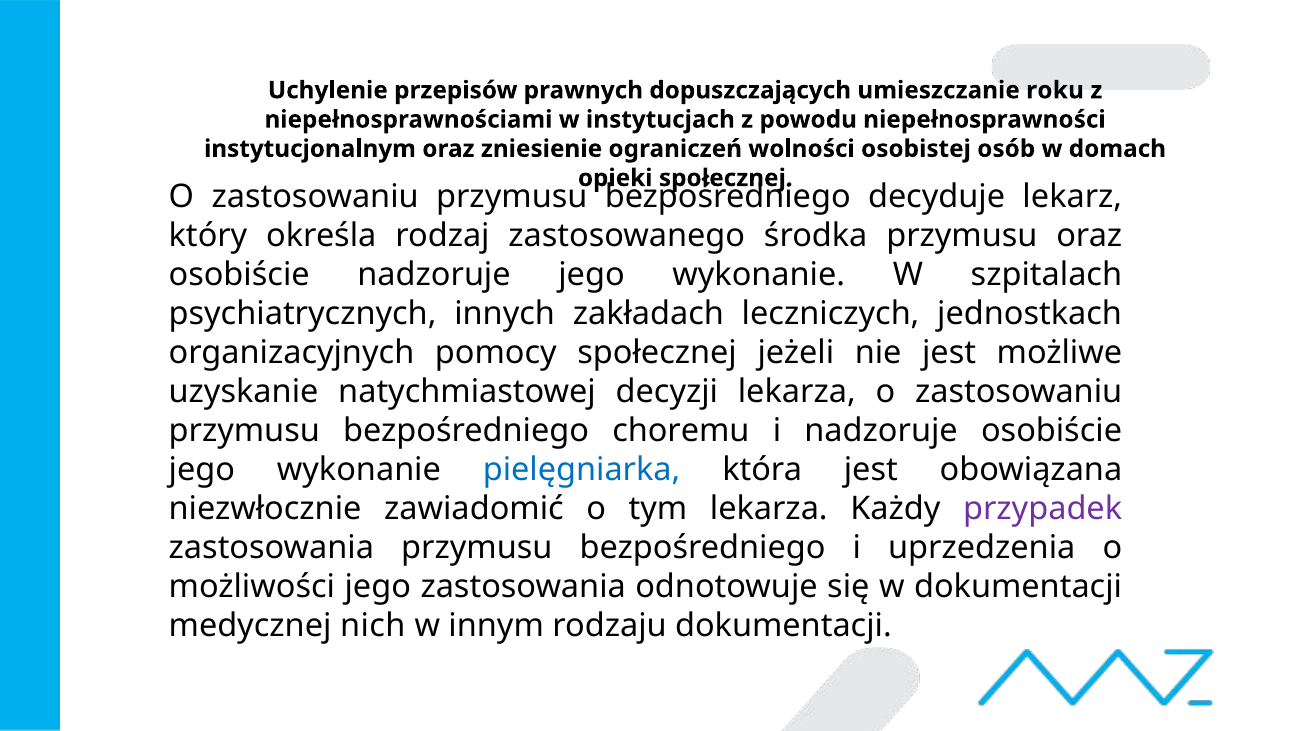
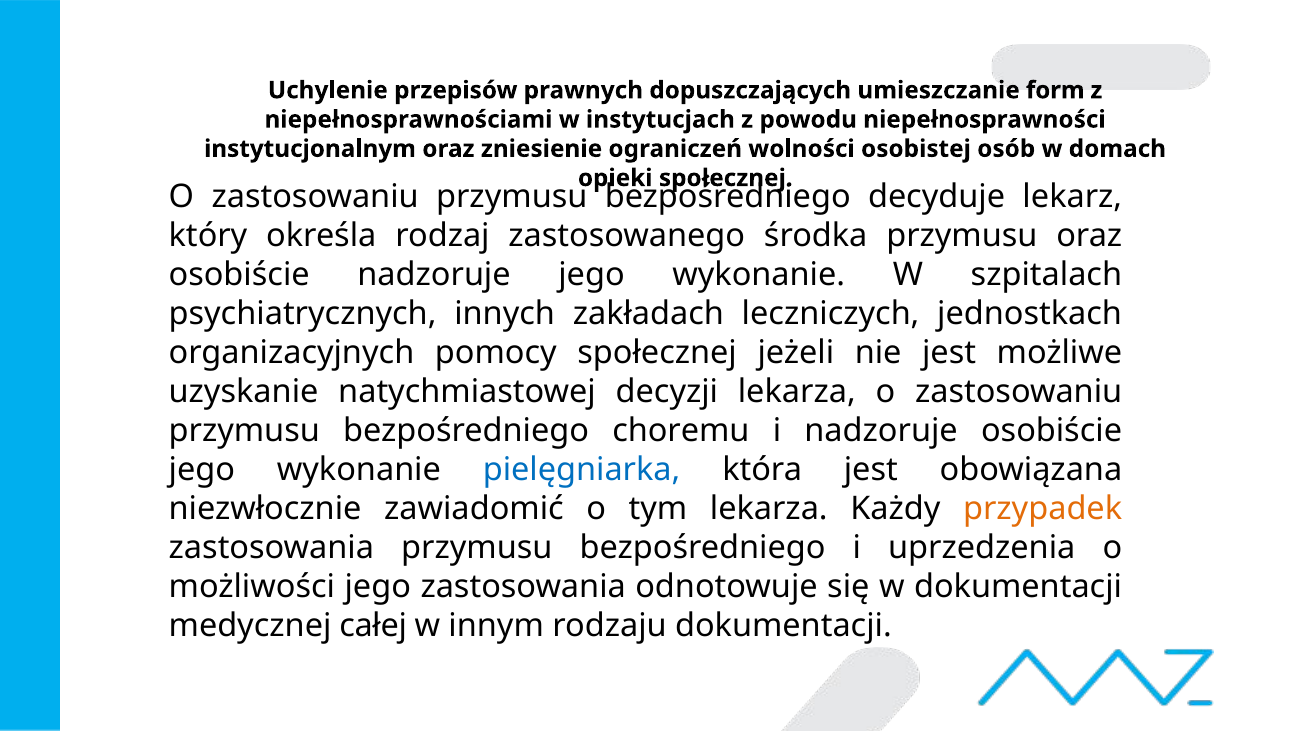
roku: roku -> form (1055, 90)
przypadek colour: purple -> orange (1043, 508)
nich: nich -> całej (373, 625)
